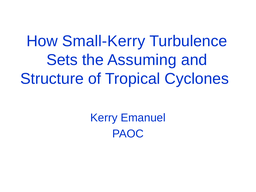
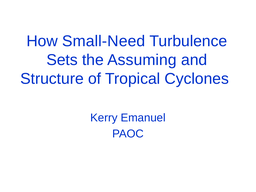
Small-Kerry: Small-Kerry -> Small-Need (104, 41)
